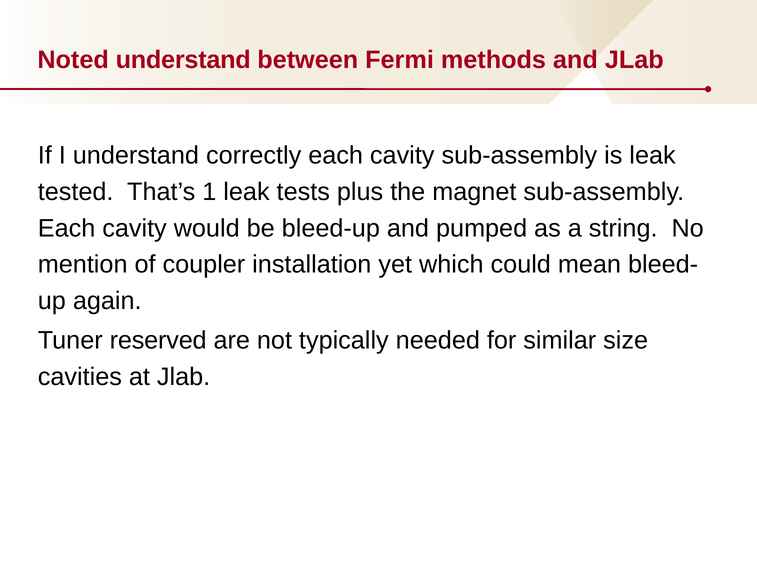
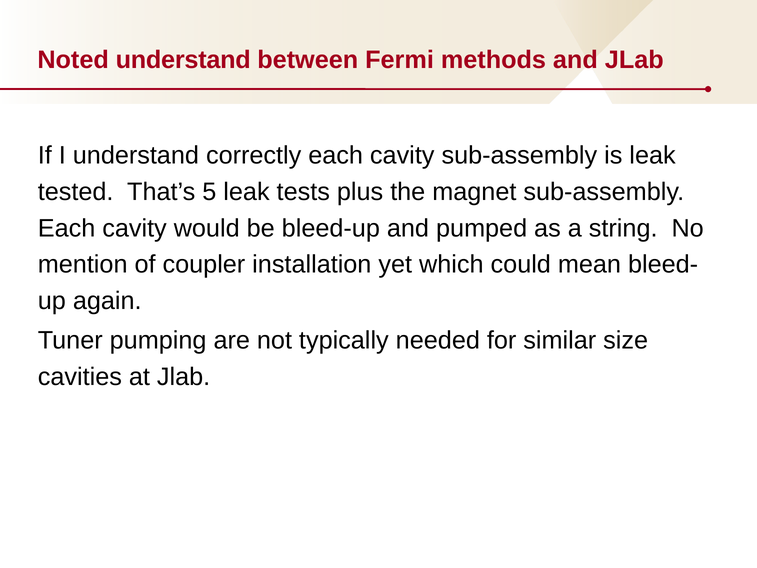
1: 1 -> 5 (209, 192)
reserved: reserved -> pumping (158, 340)
